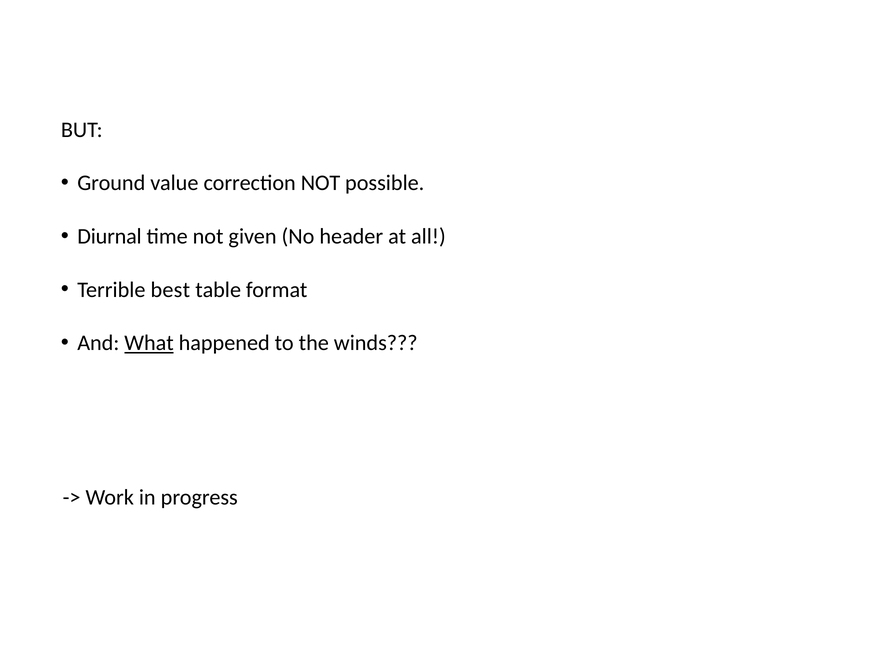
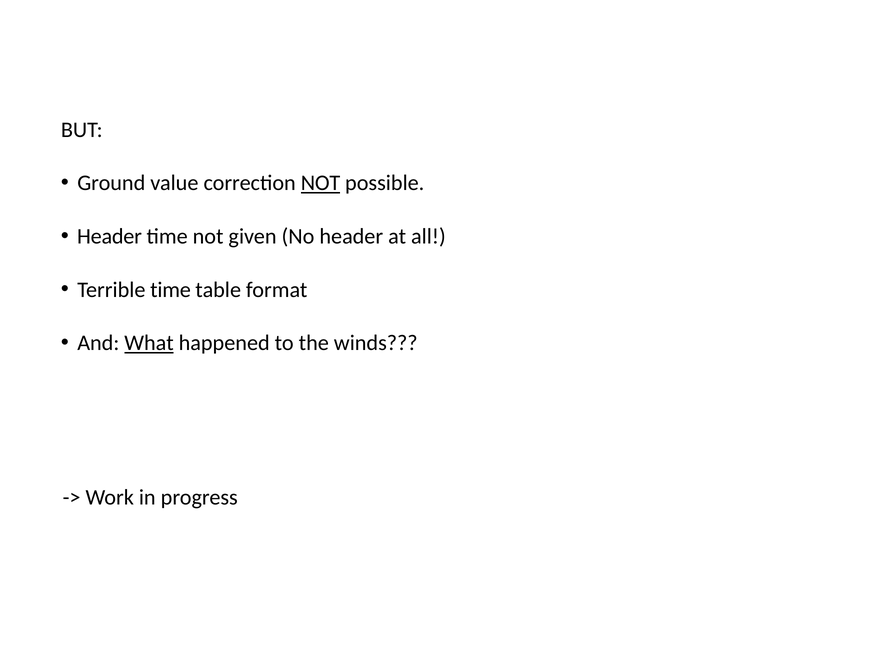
NOT underline: none -> present (321, 183)
Diurnal: Diurnal -> Header (109, 236)
Terrible best: best -> time (171, 290)
